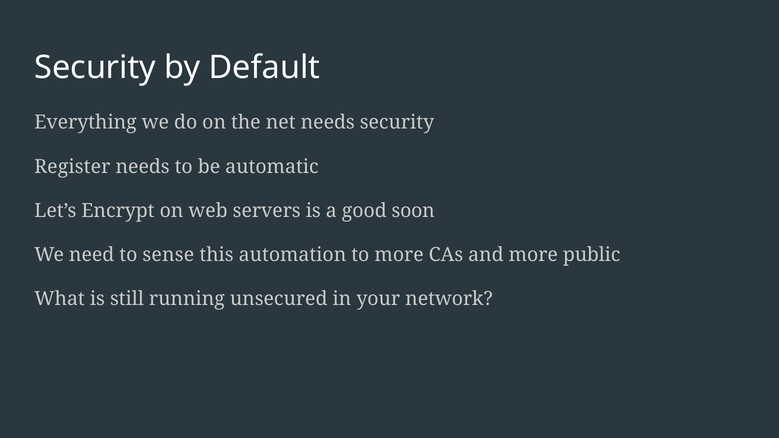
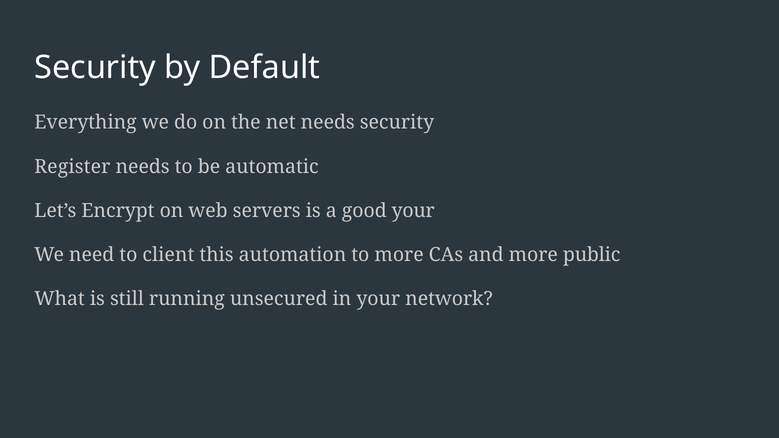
good soon: soon -> your (413, 211)
sense: sense -> client (168, 255)
